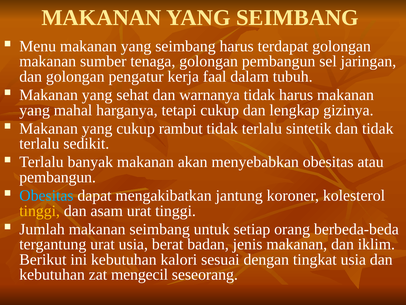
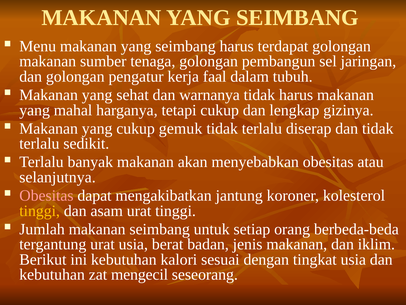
rambut: rambut -> gemuk (181, 128)
sintetik: sintetik -> diserap (309, 128)
pembangun: pembangun -> selanjutnya (58, 177)
Obesitas colour: light blue -> pink (46, 195)
